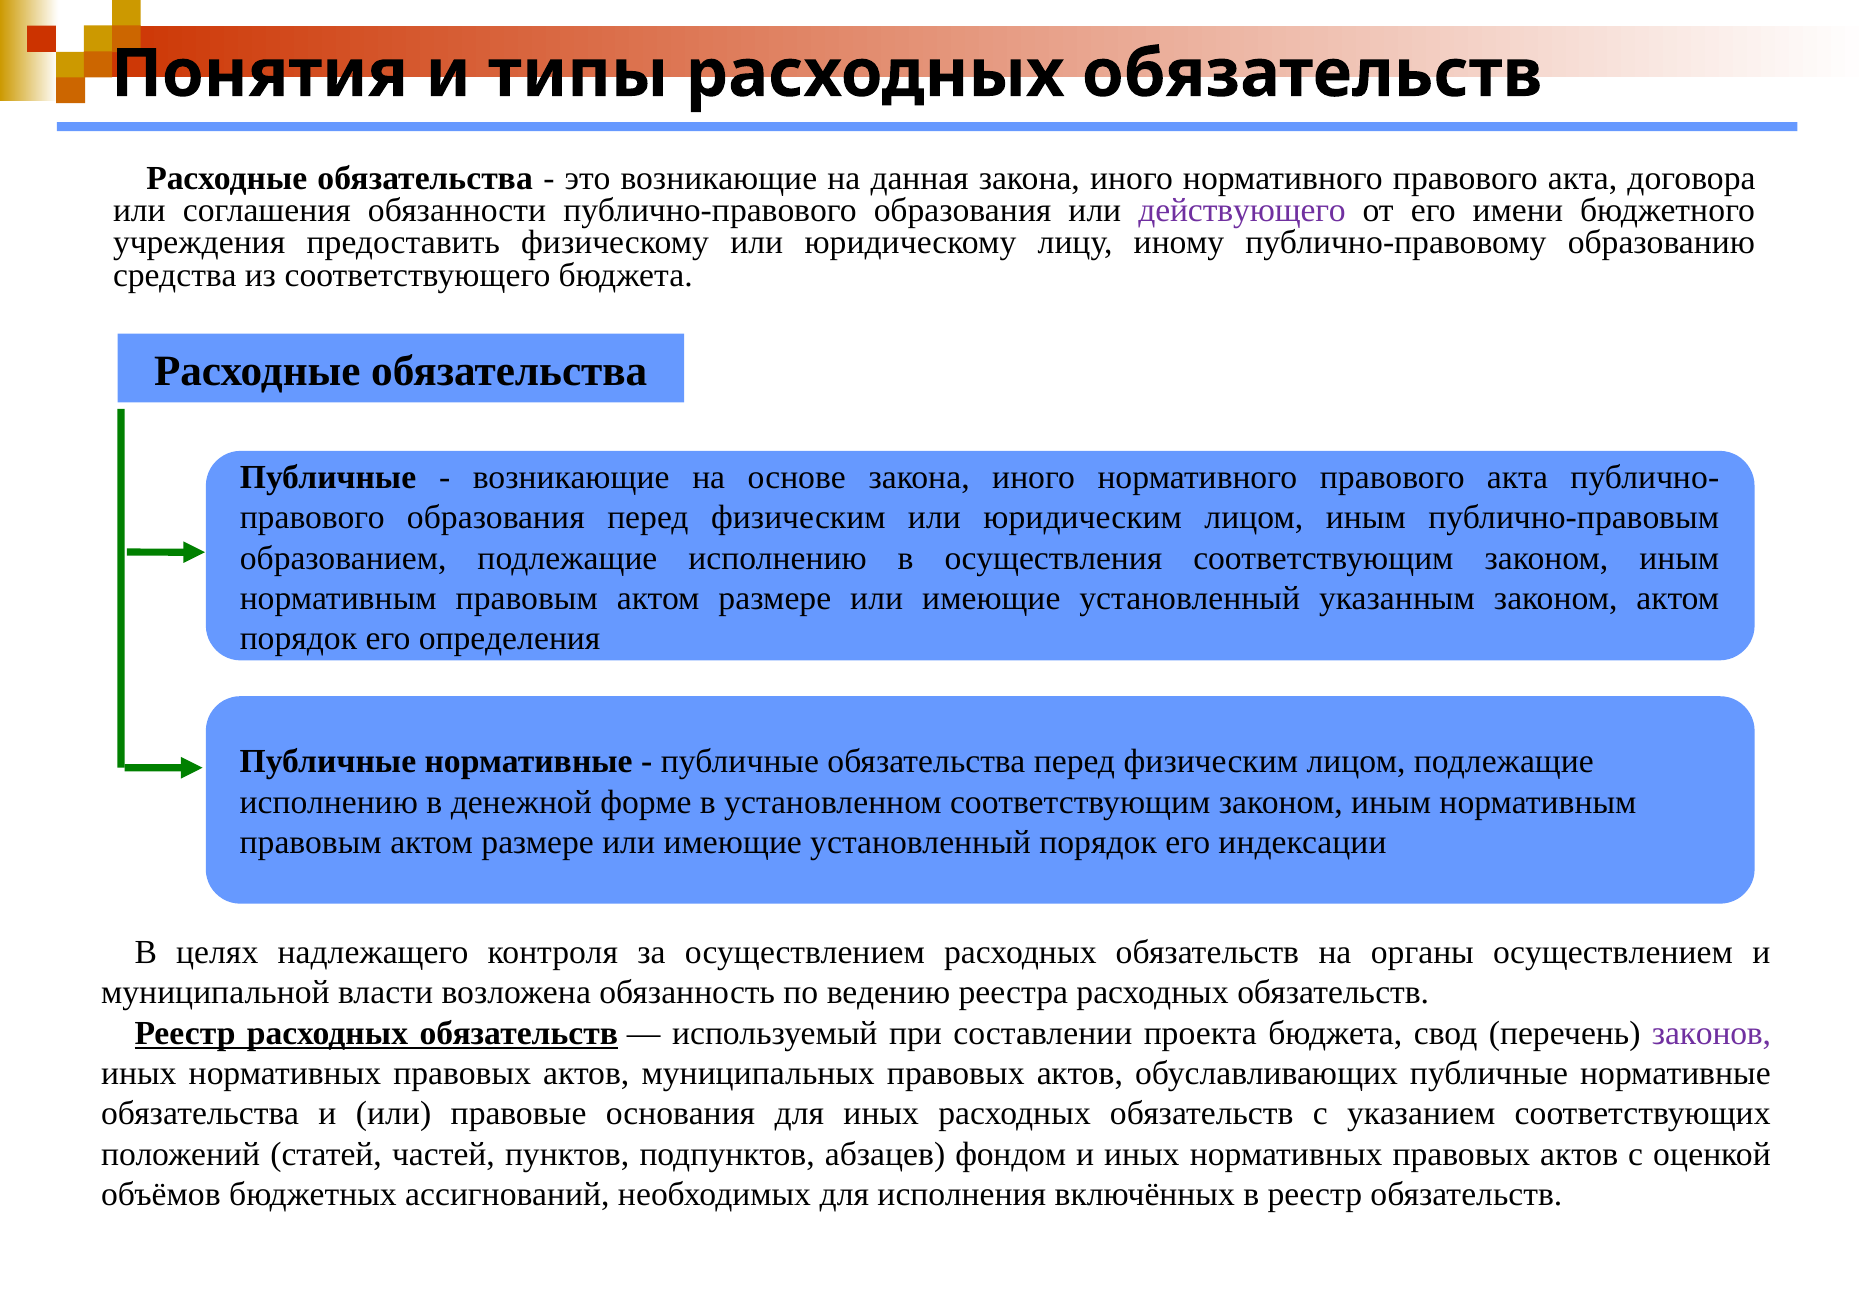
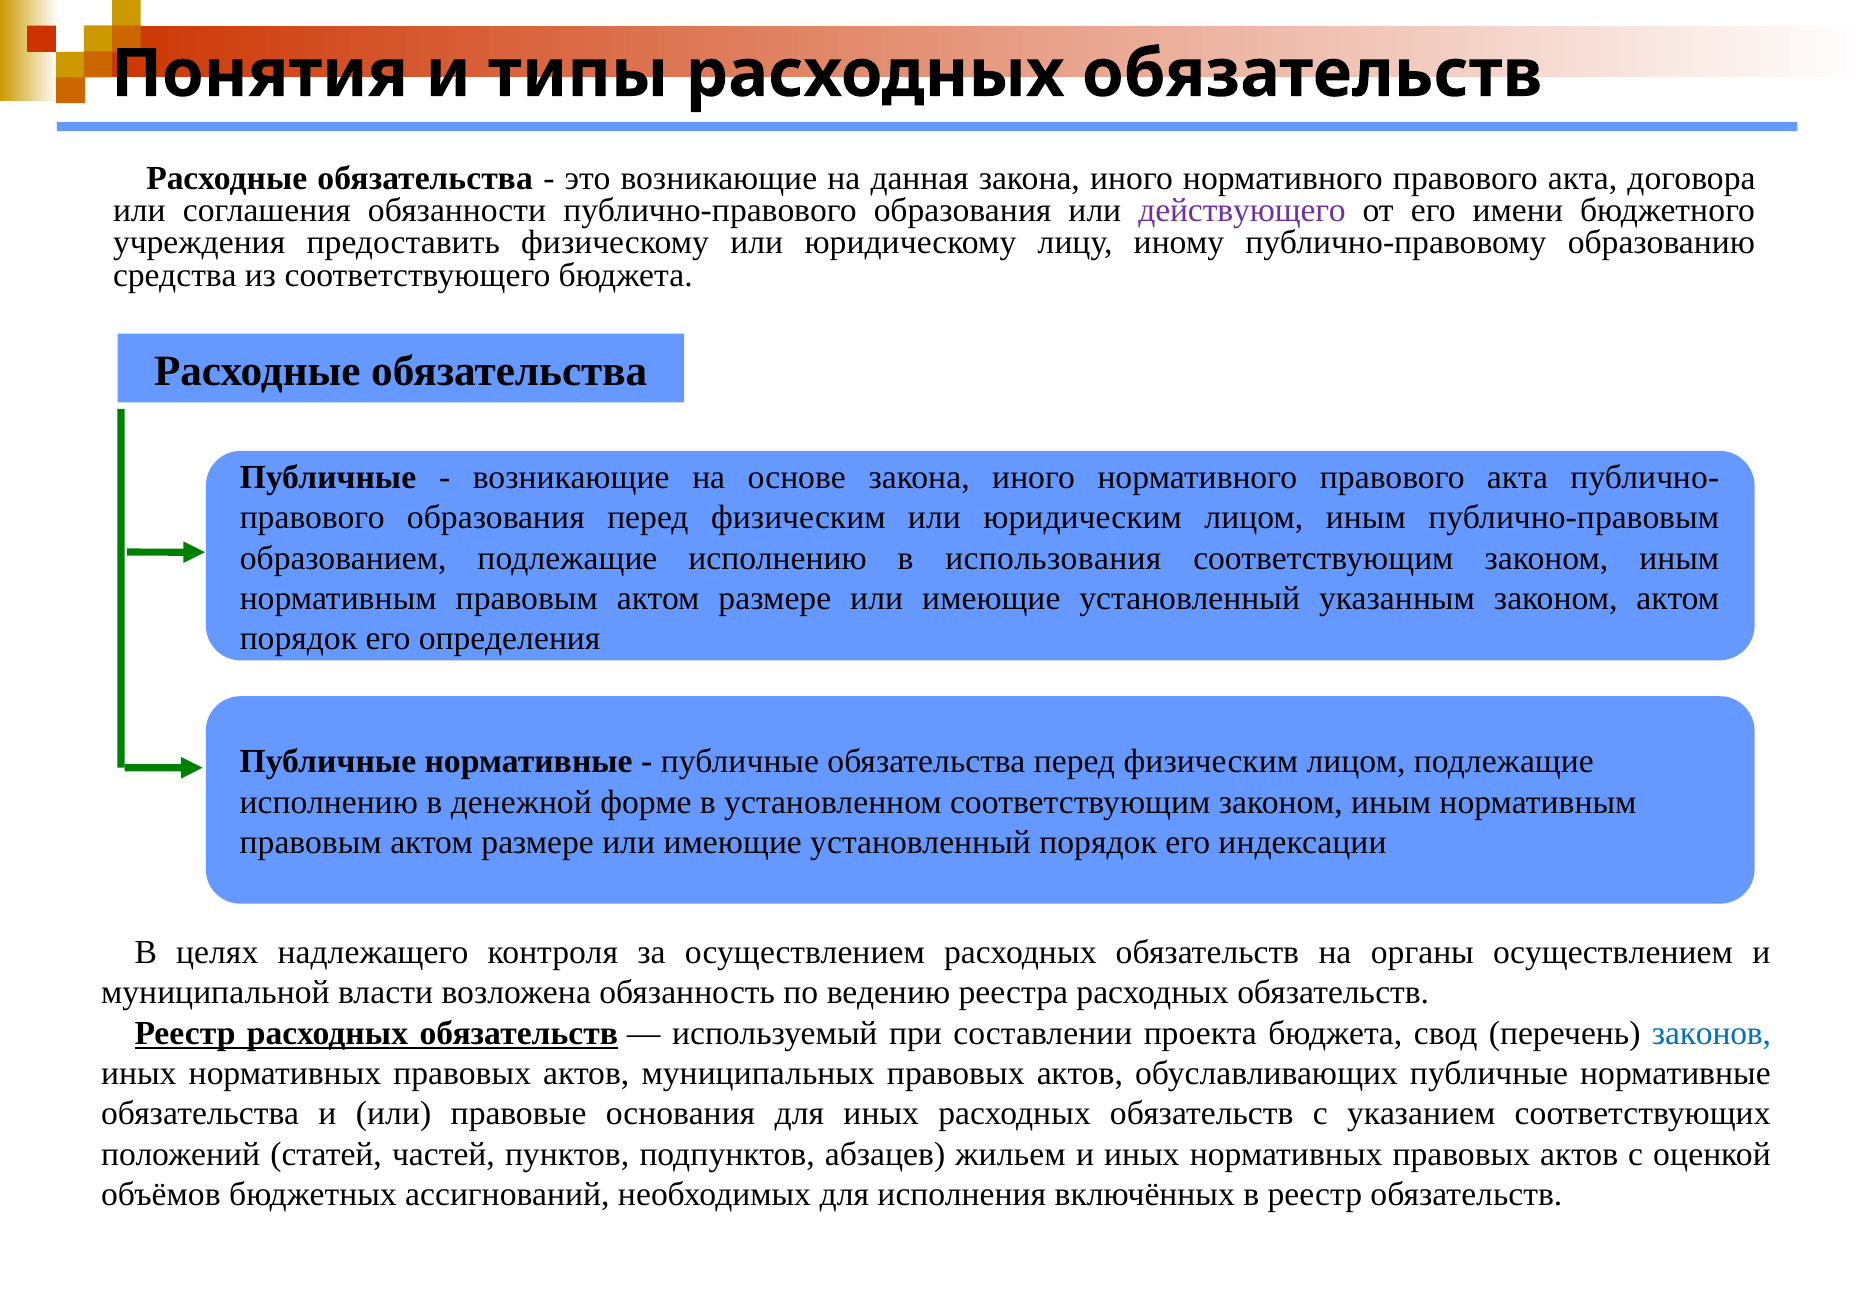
осуществления: осуществления -> использования (1053, 558)
законов colour: purple -> blue (1712, 1033)
фондом: фондом -> жильем (1010, 1154)
